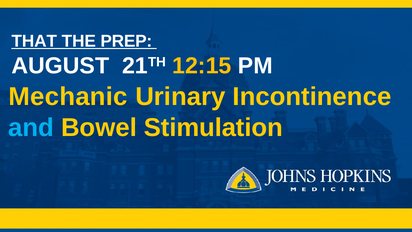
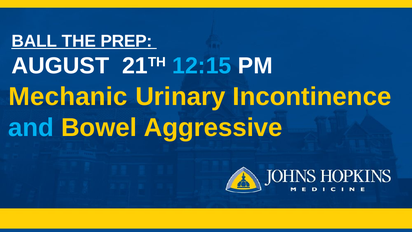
THAT: THAT -> BALL (34, 41)
12:15 colour: yellow -> light blue (202, 66)
Stimulation: Stimulation -> Aggressive (213, 128)
